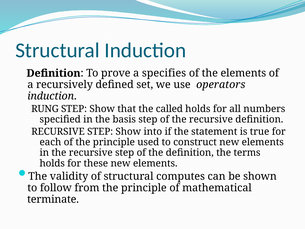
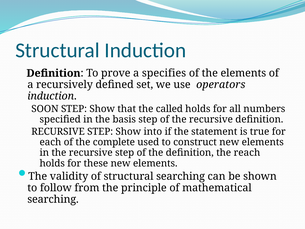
RUNG: RUNG -> SOON (45, 109)
of the principle: principle -> complete (114, 142)
terms: terms -> reach (247, 153)
structural computes: computes -> searching (181, 176)
terminate: terminate -> searching (53, 199)
